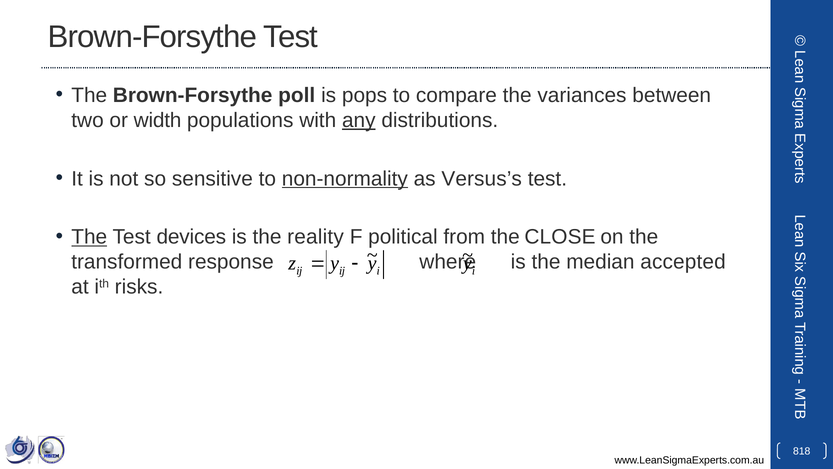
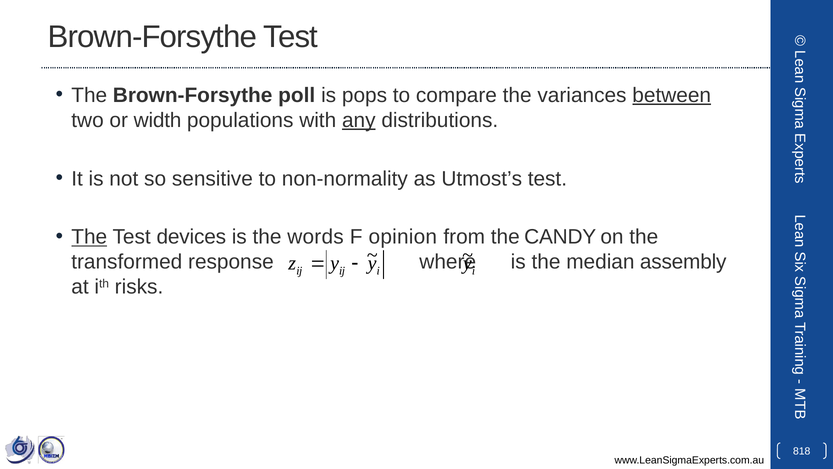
between underline: none -> present (672, 95)
non-normality underline: present -> none (345, 178)
Versus’s: Versus’s -> Utmost’s (482, 178)
reality: reality -> words (316, 237)
political: political -> opinion (403, 237)
CLOSE: CLOSE -> CANDY (560, 237)
accepted: accepted -> assembly (683, 262)
